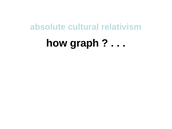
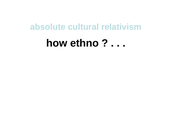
graph: graph -> ethno (84, 43)
